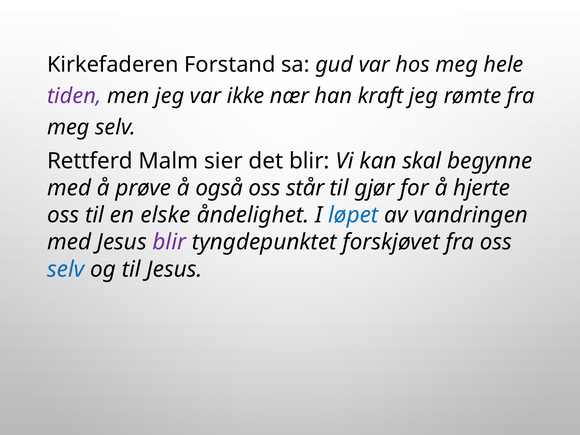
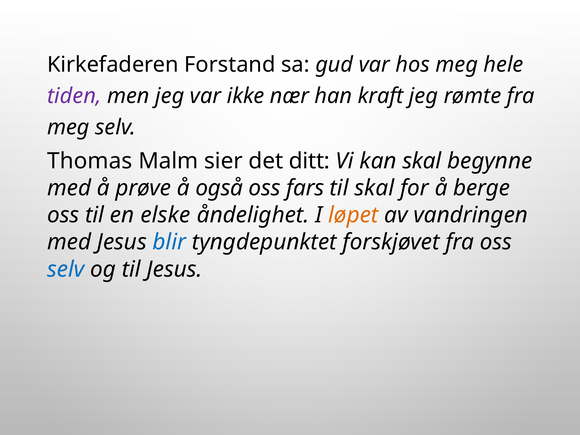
Rettferd: Rettferd -> Thomas (90, 161)
det blir: blir -> ditt (309, 161)
står: står -> fars (305, 188)
til gjør: gjør -> skal (374, 188)
hjerte: hjerte -> berge (482, 188)
løpet colour: blue -> orange (353, 215)
blir colour: purple -> blue (169, 242)
